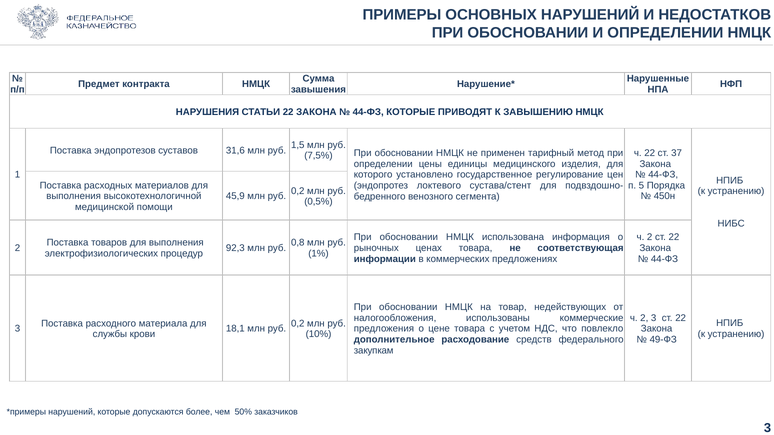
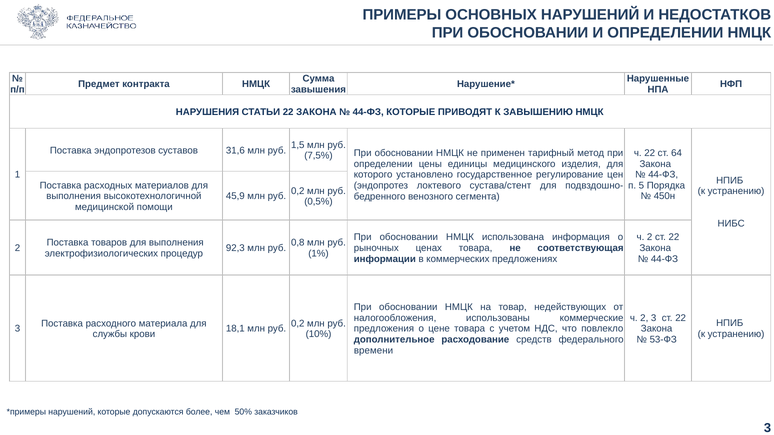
37: 37 -> 64 (677, 153)
49-ФЗ: 49-ФЗ -> 53-ФЗ (663, 340)
закупкам: закупкам -> времени (373, 351)
